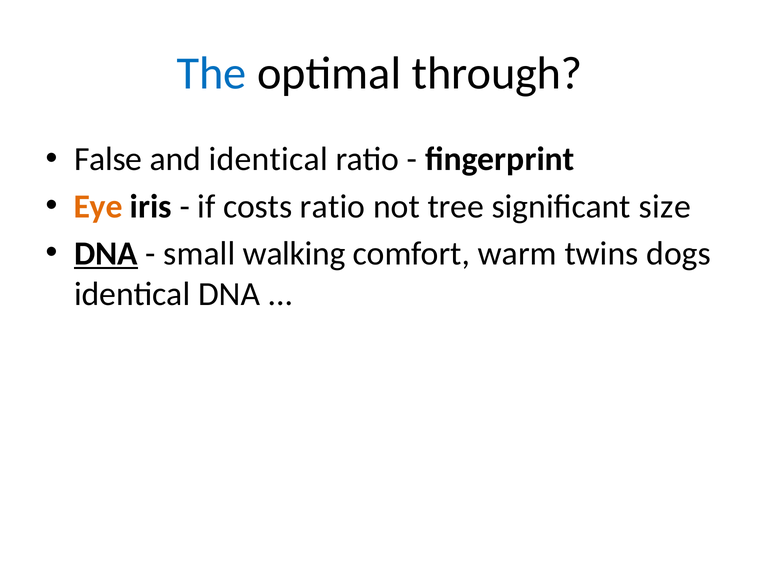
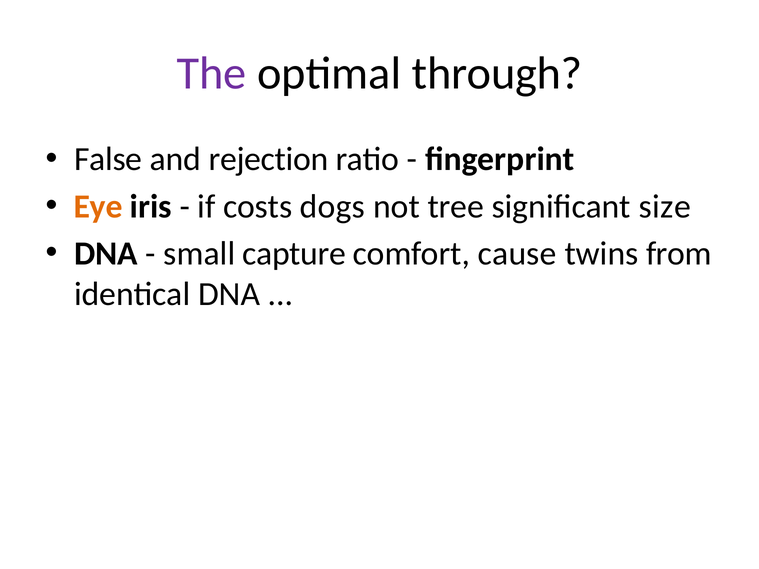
The colour: blue -> purple (212, 73)
and identical: identical -> rejection (269, 159)
costs ratio: ratio -> dogs (333, 206)
DNA underline: present -> none (106, 254)
walking: walking -> capture (294, 254)
warm: warm -> cause (517, 254)
dogs: dogs -> from (679, 254)
